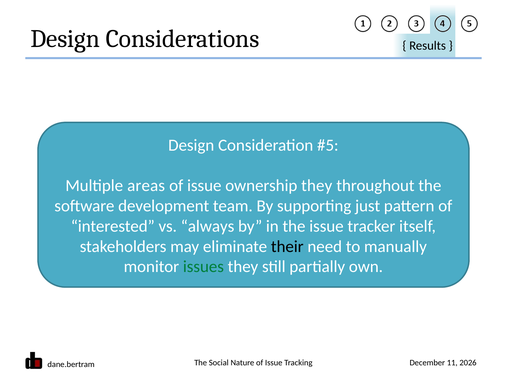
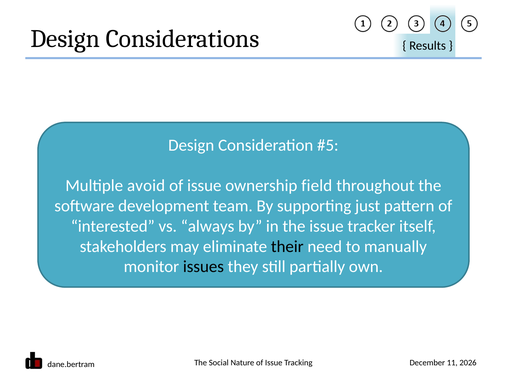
areas: areas -> avoid (146, 186)
ownership they: they -> field (317, 186)
issues colour: green -> black (203, 267)
